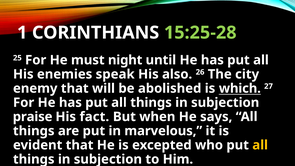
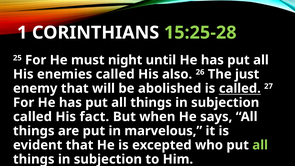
enemies speak: speak -> called (115, 74)
city: city -> just (247, 74)
is which: which -> called (240, 88)
praise: praise -> called (32, 117)
all colour: yellow -> light green (260, 145)
